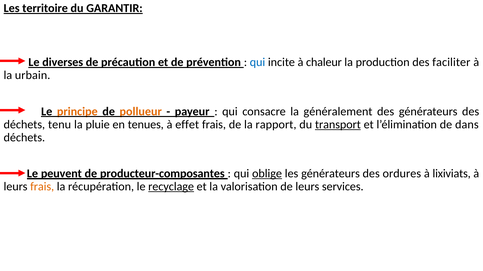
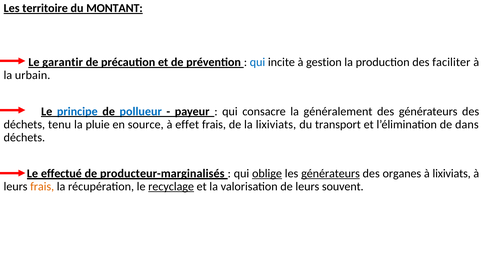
GARANTIR: GARANTIR -> MONTANT (114, 8)
diverses: diverses -> garantir (63, 62)
chaleur: chaleur -> gestion (324, 62)
principe colour: orange -> blue (77, 112)
pollueur colour: orange -> blue (141, 112)
tenues: tenues -> source (146, 125)
la rapport: rapport -> lixiviats (276, 125)
transport underline: present -> none (338, 125)
peuvent: peuvent -> effectué (61, 174)
producteur-composantes: producteur-composantes -> producteur-marginalisés (162, 174)
générateurs underline: none -> present (331, 174)
ordures: ordures -> organes (402, 174)
services: services -> souvent (343, 187)
